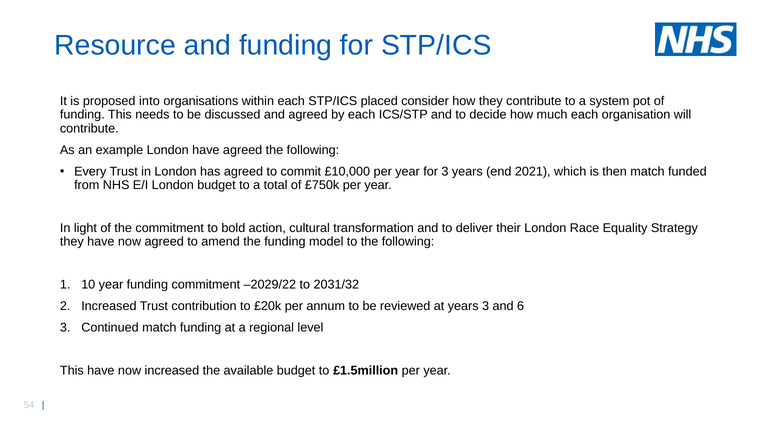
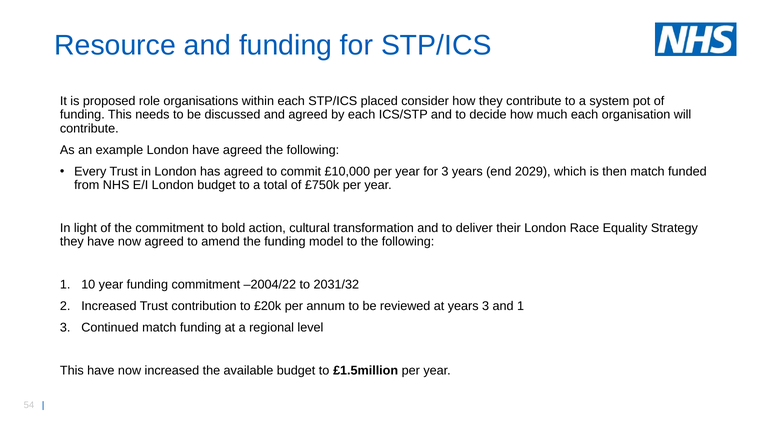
into: into -> role (149, 101)
2021: 2021 -> 2029 (533, 172)
–2029/22: –2029/22 -> –2004/22 (270, 285)
and 6: 6 -> 1 (521, 307)
